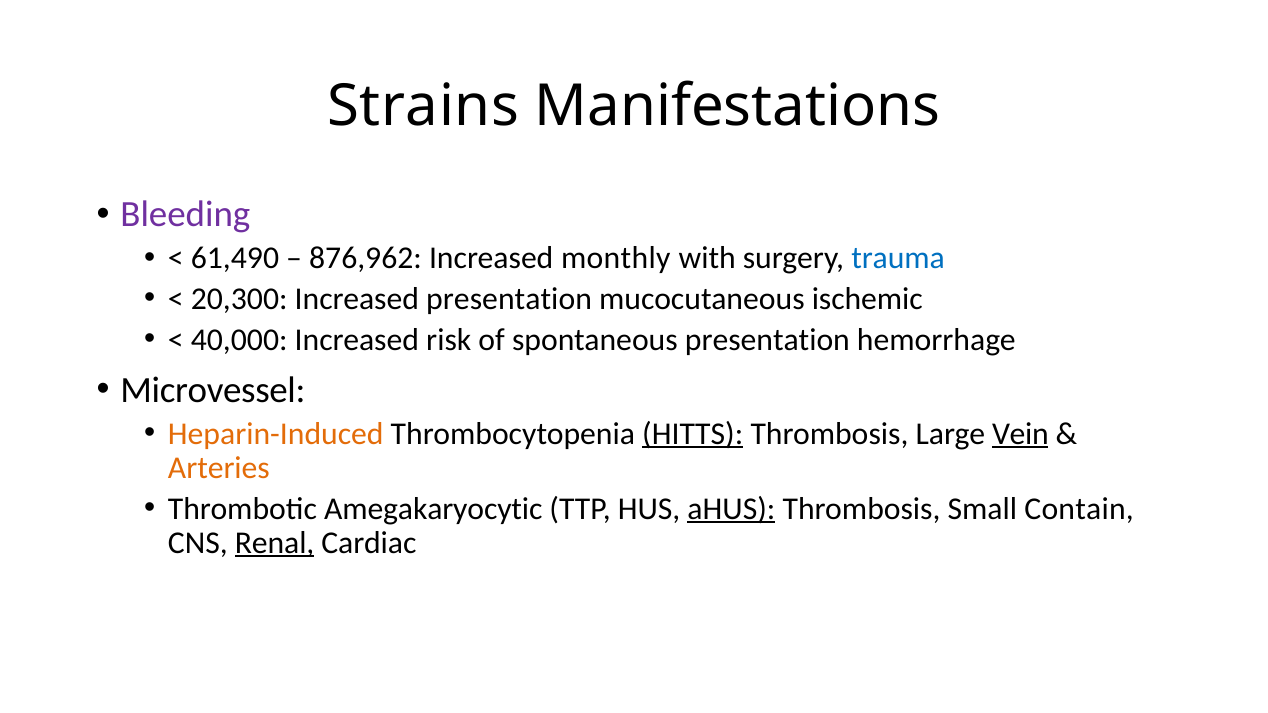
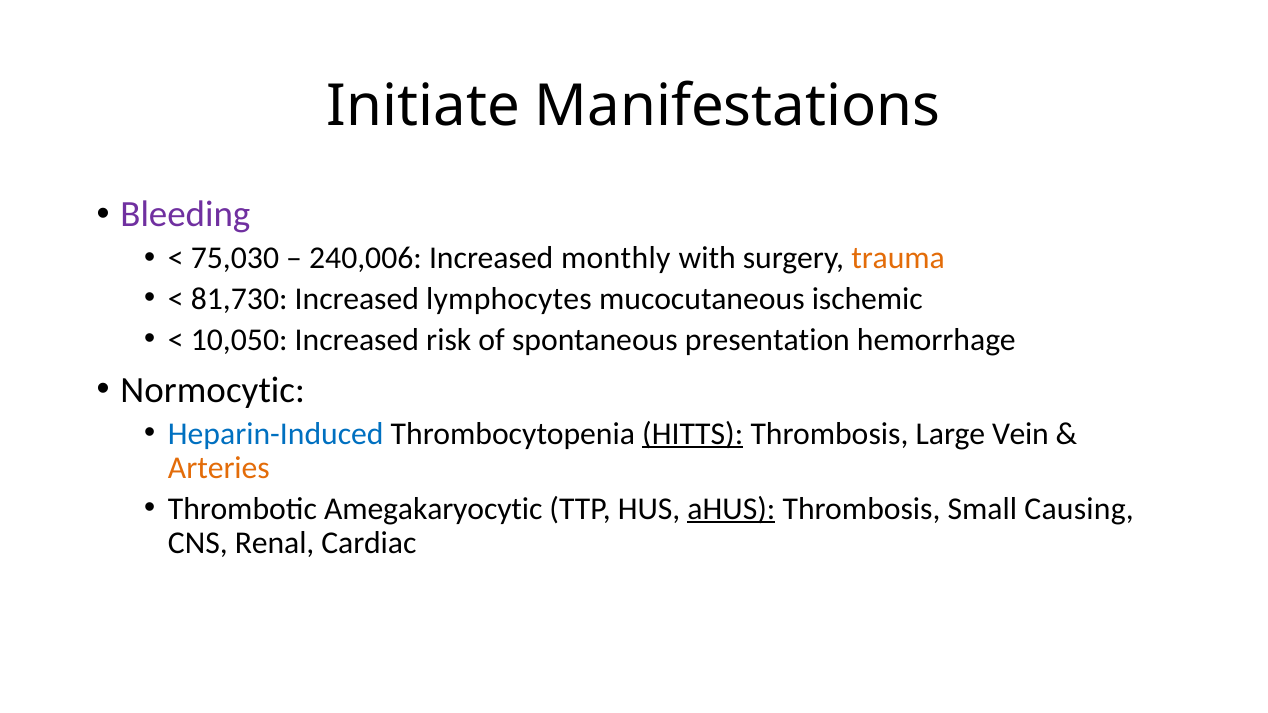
Strains: Strains -> Initiate (423, 107)
61,490: 61,490 -> 75,030 (235, 258)
876,962: 876,962 -> 240,006 (365, 258)
trauma colour: blue -> orange (898, 258)
20,300: 20,300 -> 81,730 (239, 299)
Increased presentation: presentation -> lymphocytes (509, 299)
40,000: 40,000 -> 10,050 (239, 340)
Microvessel: Microvessel -> Normocytic (213, 390)
Heparin-Induced colour: orange -> blue (276, 434)
Vein underline: present -> none (1020, 434)
Contain: Contain -> Causing (1079, 509)
Renal underline: present -> none (275, 543)
